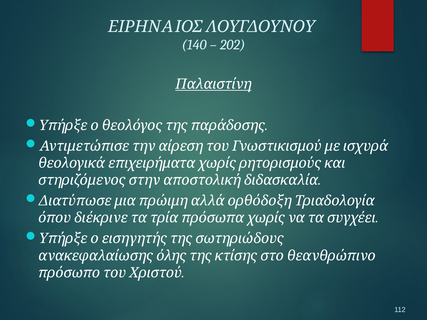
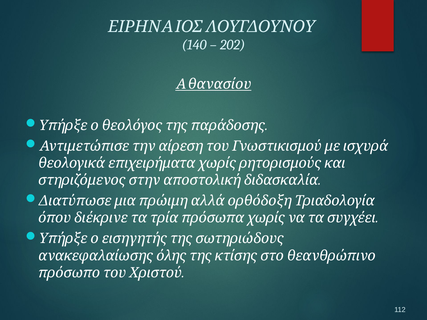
Παλαιστίνη: Παλαιστίνη -> Αθανασίου (213, 84)
